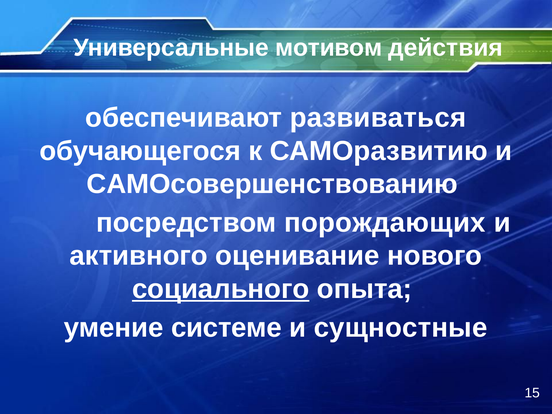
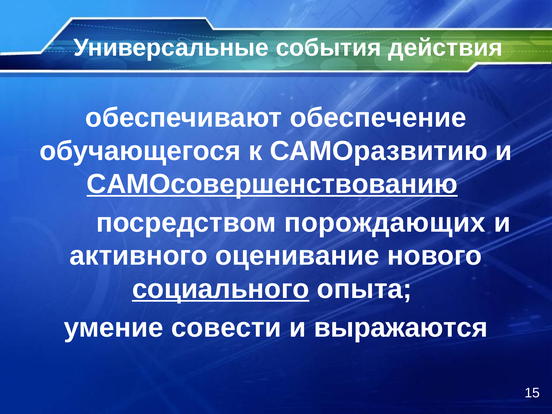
мотивом: мотивом -> события (329, 48)
развиваться: развиваться -> обеспечение (378, 118)
САМОсовершенствованию underline: none -> present (272, 184)
системе: системе -> совести (226, 328)
сущностные: сущностные -> выражаются (401, 328)
